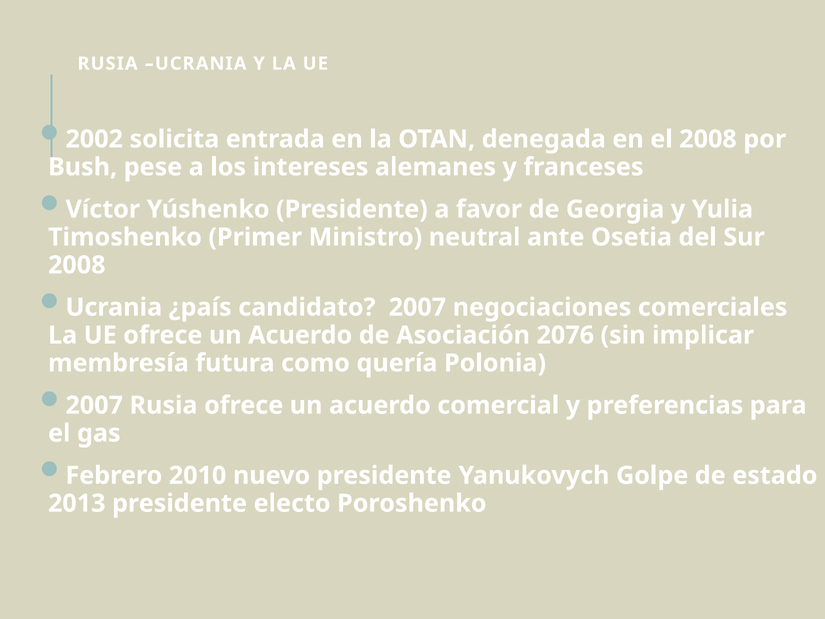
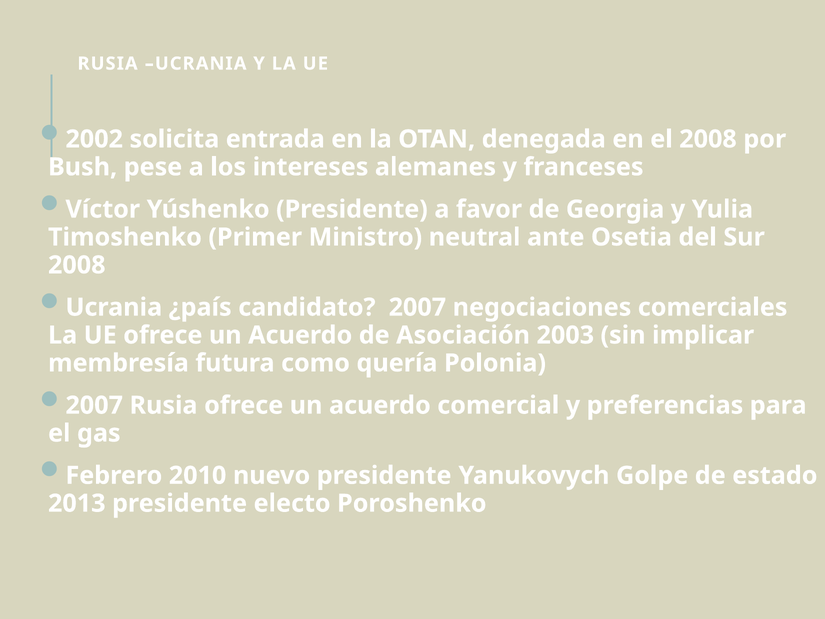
2076: 2076 -> 2003 (565, 335)
